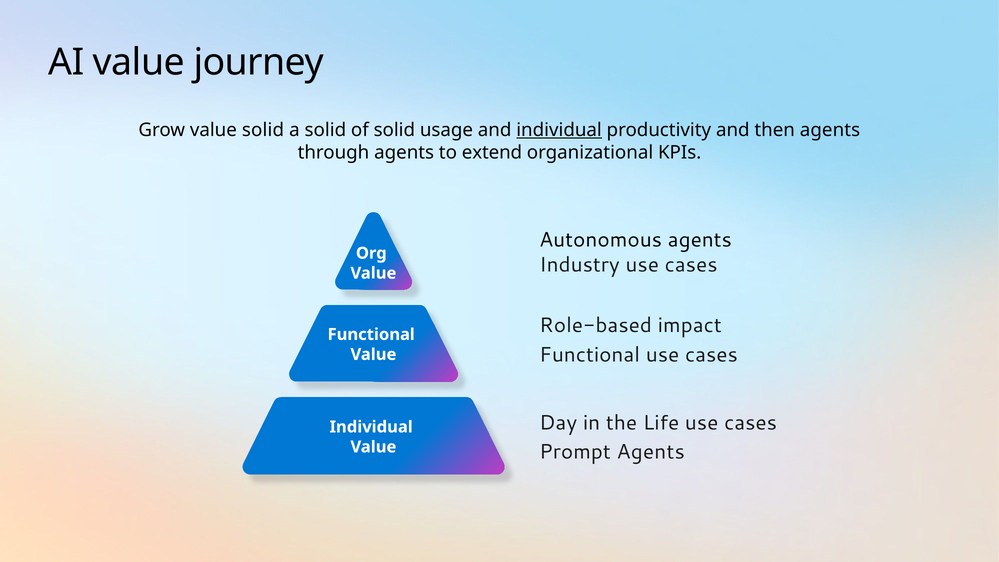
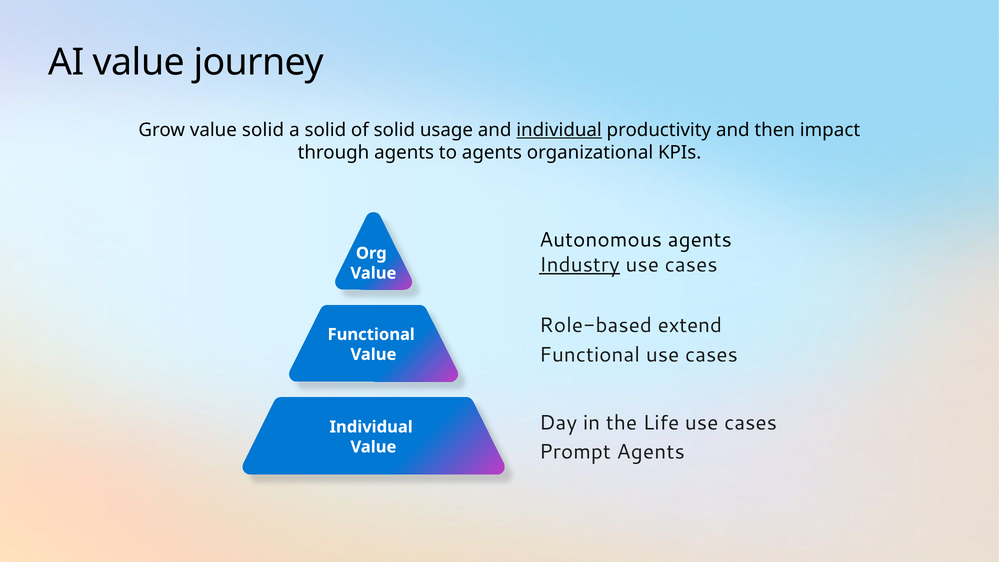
then agents: agents -> impact (830, 130)
to extend: extend -> agents (492, 152)
Industry underline: none -> present (580, 265)
impact: impact -> extend (690, 326)
